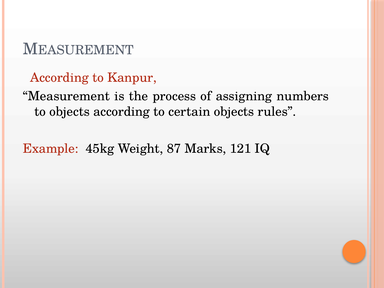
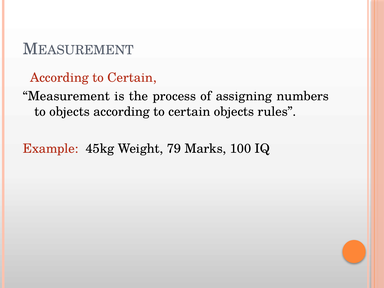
Kanpur: Kanpur -> Certain (132, 78)
87: 87 -> 79 (174, 149)
121: 121 -> 100 (240, 149)
